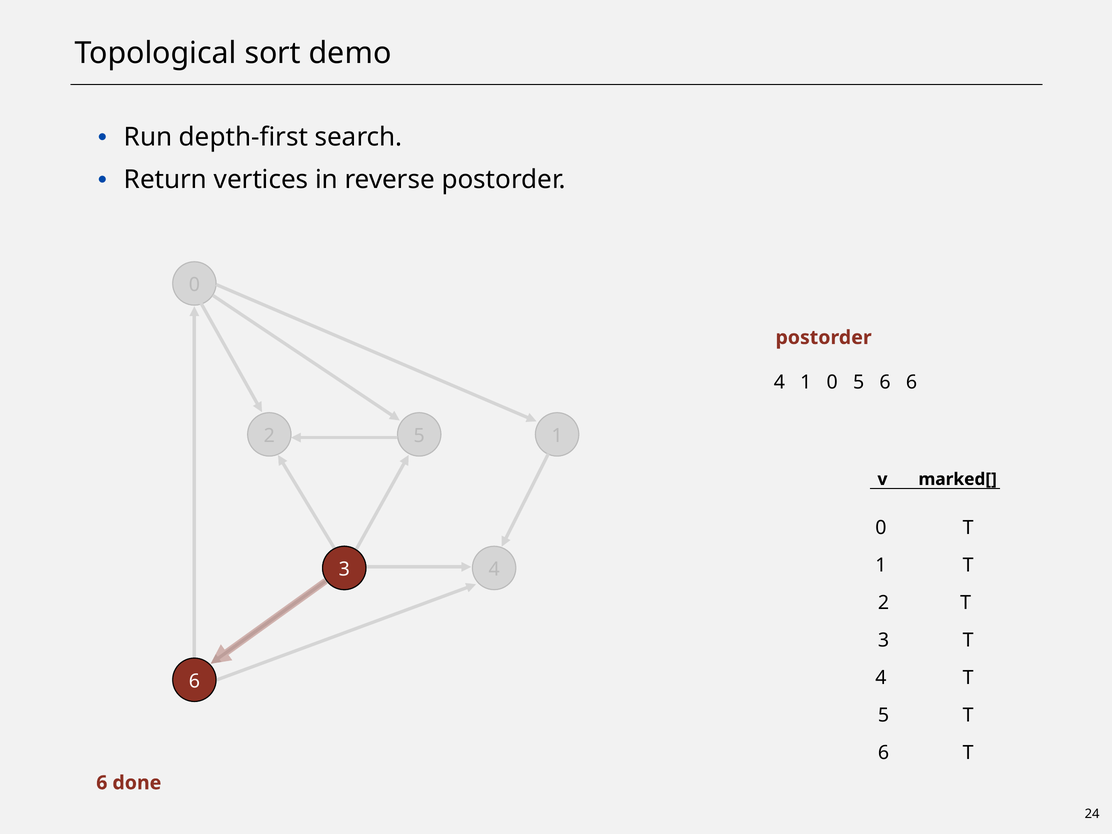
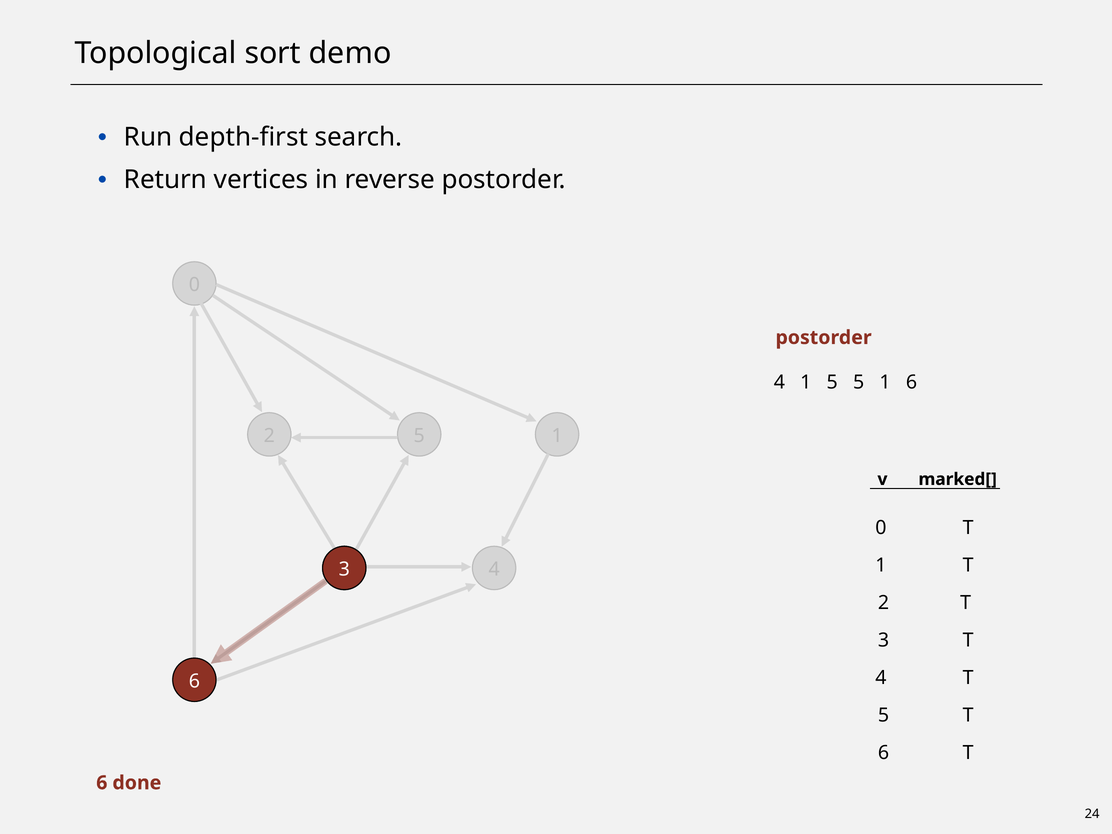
1 0: 0 -> 5 (832, 382)
6: 6 -> 1 (885, 382)
